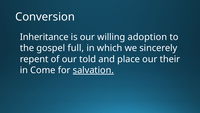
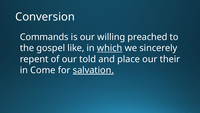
Inheritance: Inheritance -> Commands (44, 37)
adoption: adoption -> preached (147, 37)
full: full -> like (76, 48)
which underline: none -> present (110, 48)
